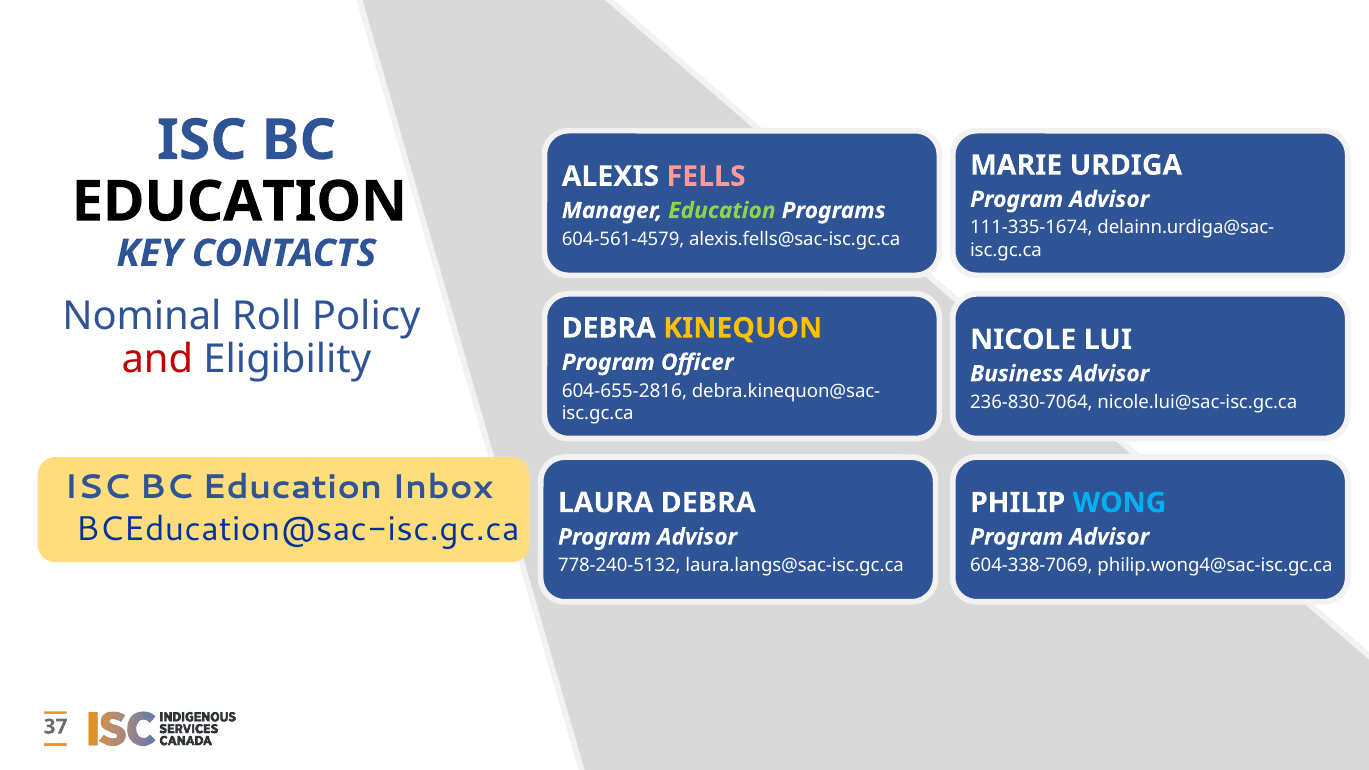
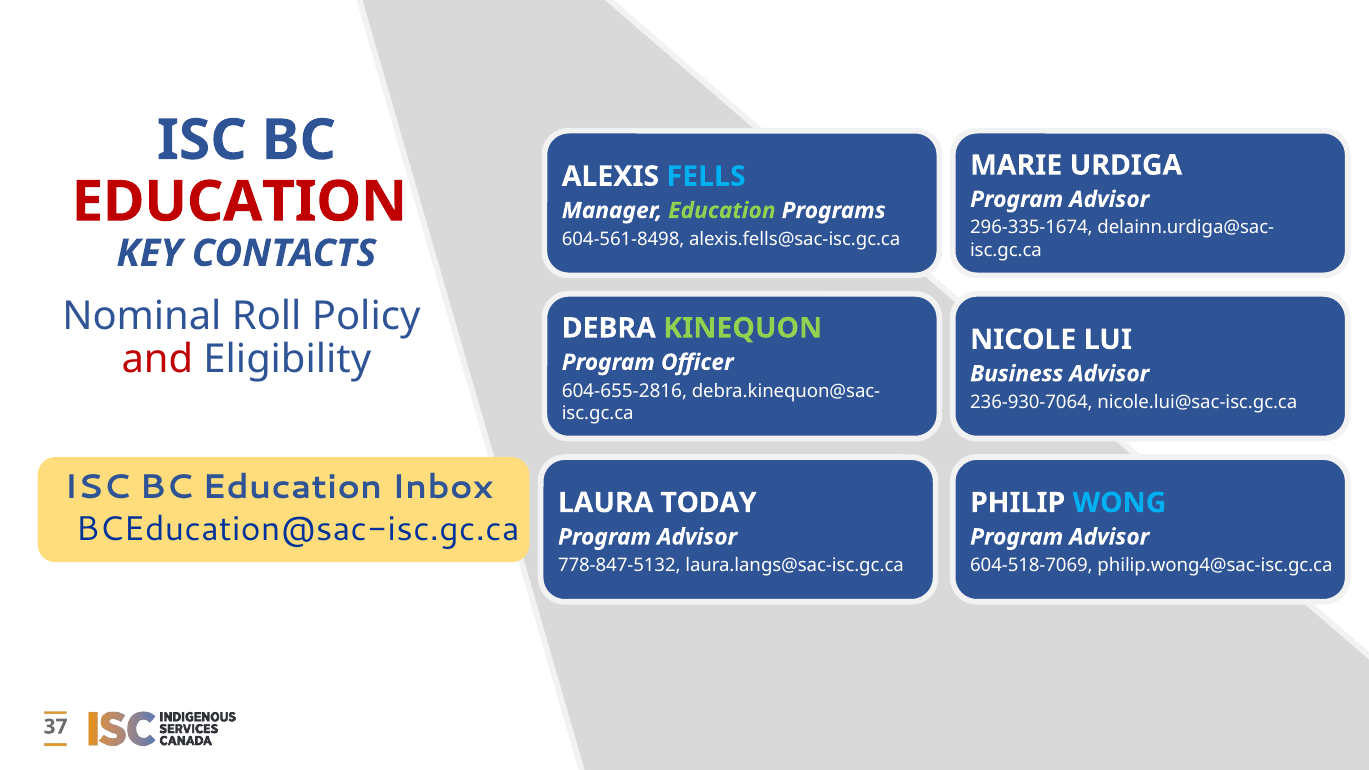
FELLS colour: pink -> light blue (706, 176)
EDUCATION colour: black -> red (239, 202)
111-335-1674: 111-335-1674 -> 296-335-1674 (1031, 228)
604-561-4579: 604-561-4579 -> 604-561-8498 (623, 239)
KINEQUON colour: yellow -> light green (743, 328)
236-830-7064: 236-830-7064 -> 236-930-7064 (1031, 402)
LAURA DEBRA: DEBRA -> TODAY (709, 503)
778-240-5132: 778-240-5132 -> 778-847-5132 (619, 565)
604-338-7069: 604-338-7069 -> 604-518-7069 (1031, 565)
